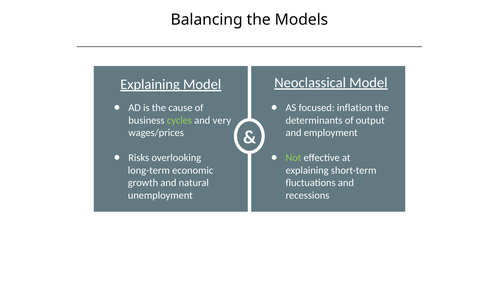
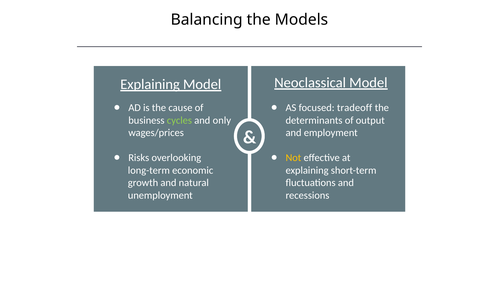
inflation: inflation -> tradeoff (355, 108)
very: very -> only (222, 120)
Not colour: light green -> yellow (293, 158)
